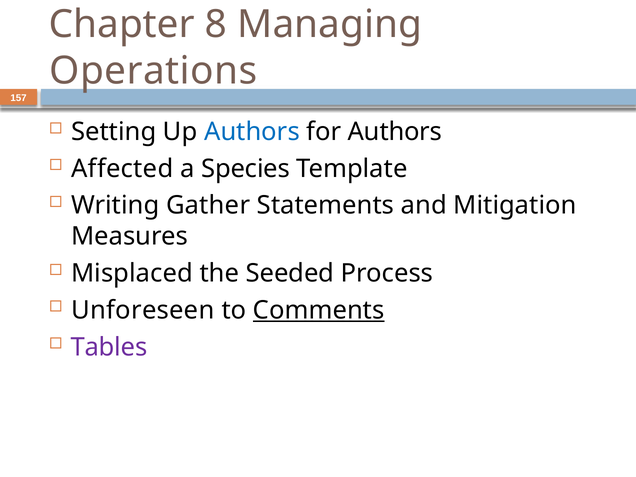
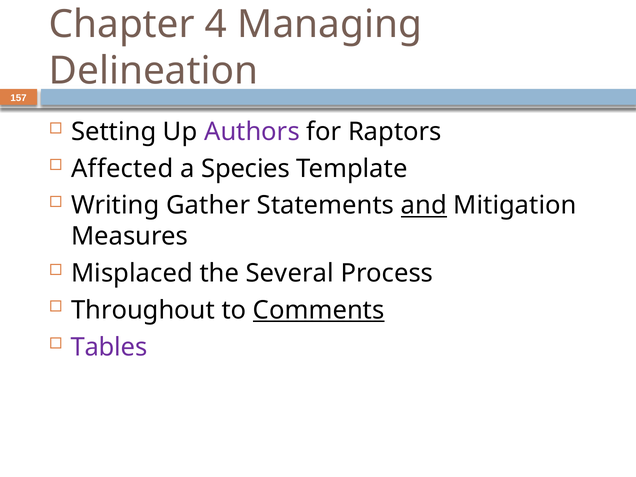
8: 8 -> 4 (216, 24)
Operations: Operations -> Delineation (153, 71)
Authors colour: blue -> purple (252, 132)
for Authors: Authors -> Raptors (395, 132)
and underline: none -> present (424, 206)
Seeded: Seeded -> Several (290, 273)
Unforeseen: Unforeseen -> Throughout (143, 310)
